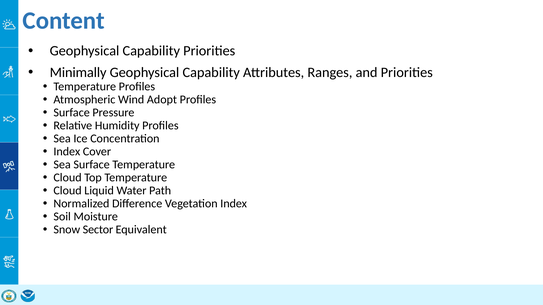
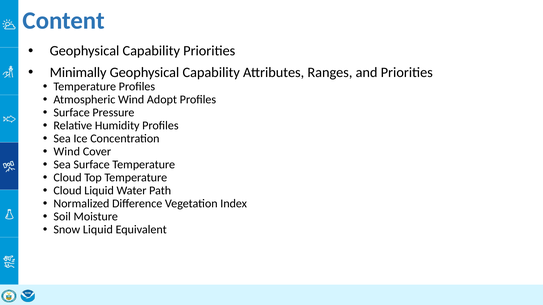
Index: Index -> Wind (67, 152)
Snow Sector: Sector -> Liquid (98, 230)
